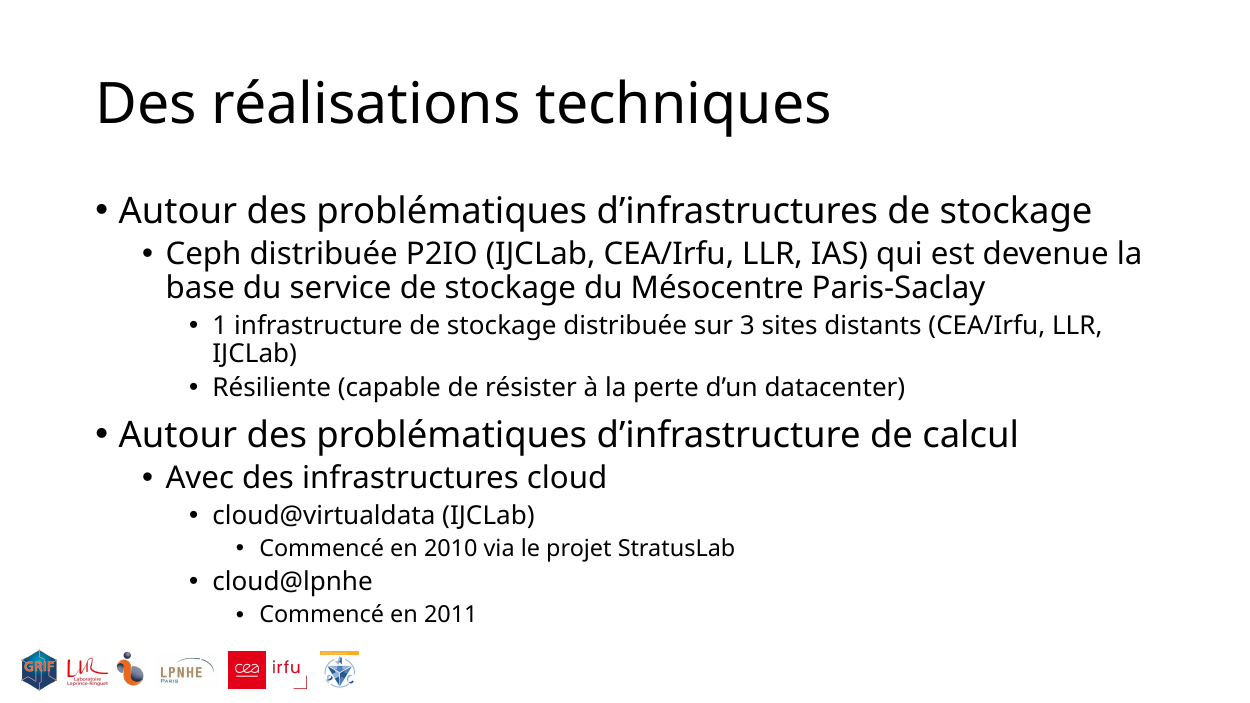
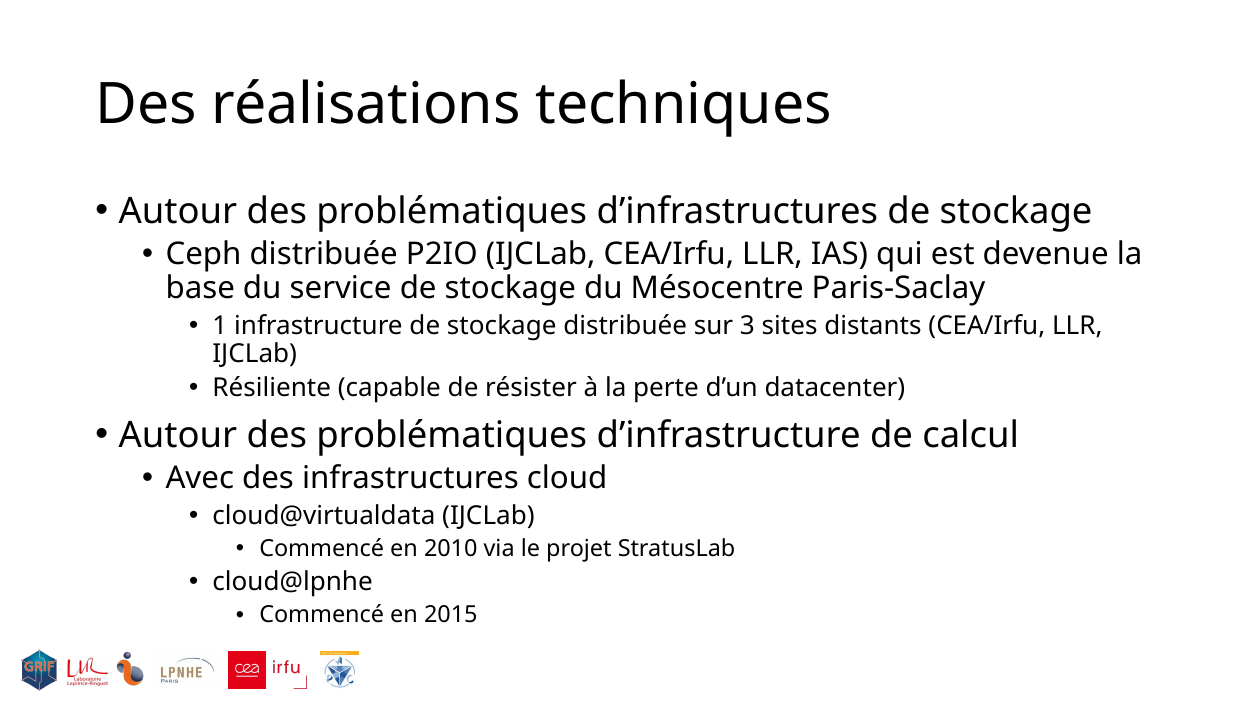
2011: 2011 -> 2015 (451, 615)
